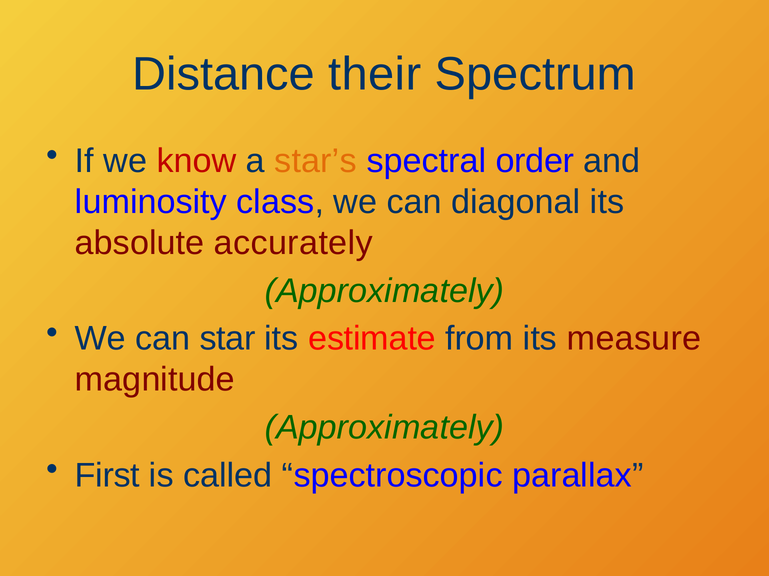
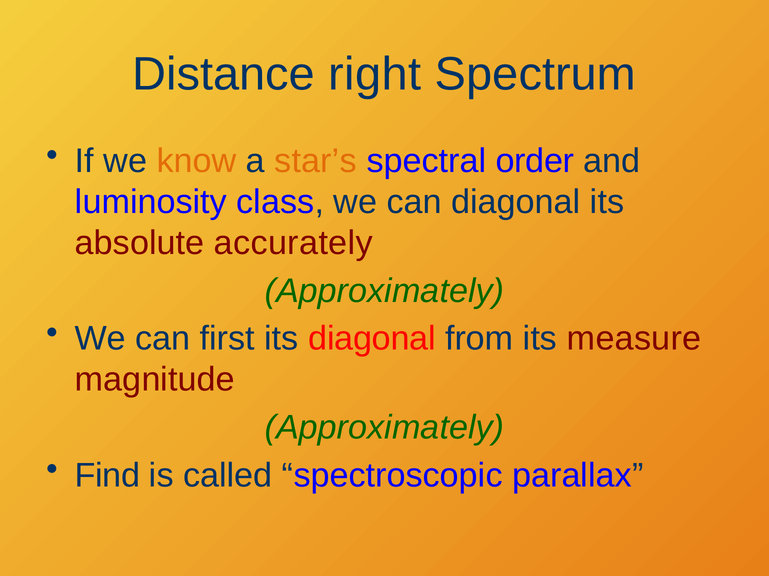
their: their -> right (375, 74)
know colour: red -> orange (197, 161)
star: star -> first (227, 339)
its estimate: estimate -> diagonal (372, 339)
First: First -> Find (107, 476)
